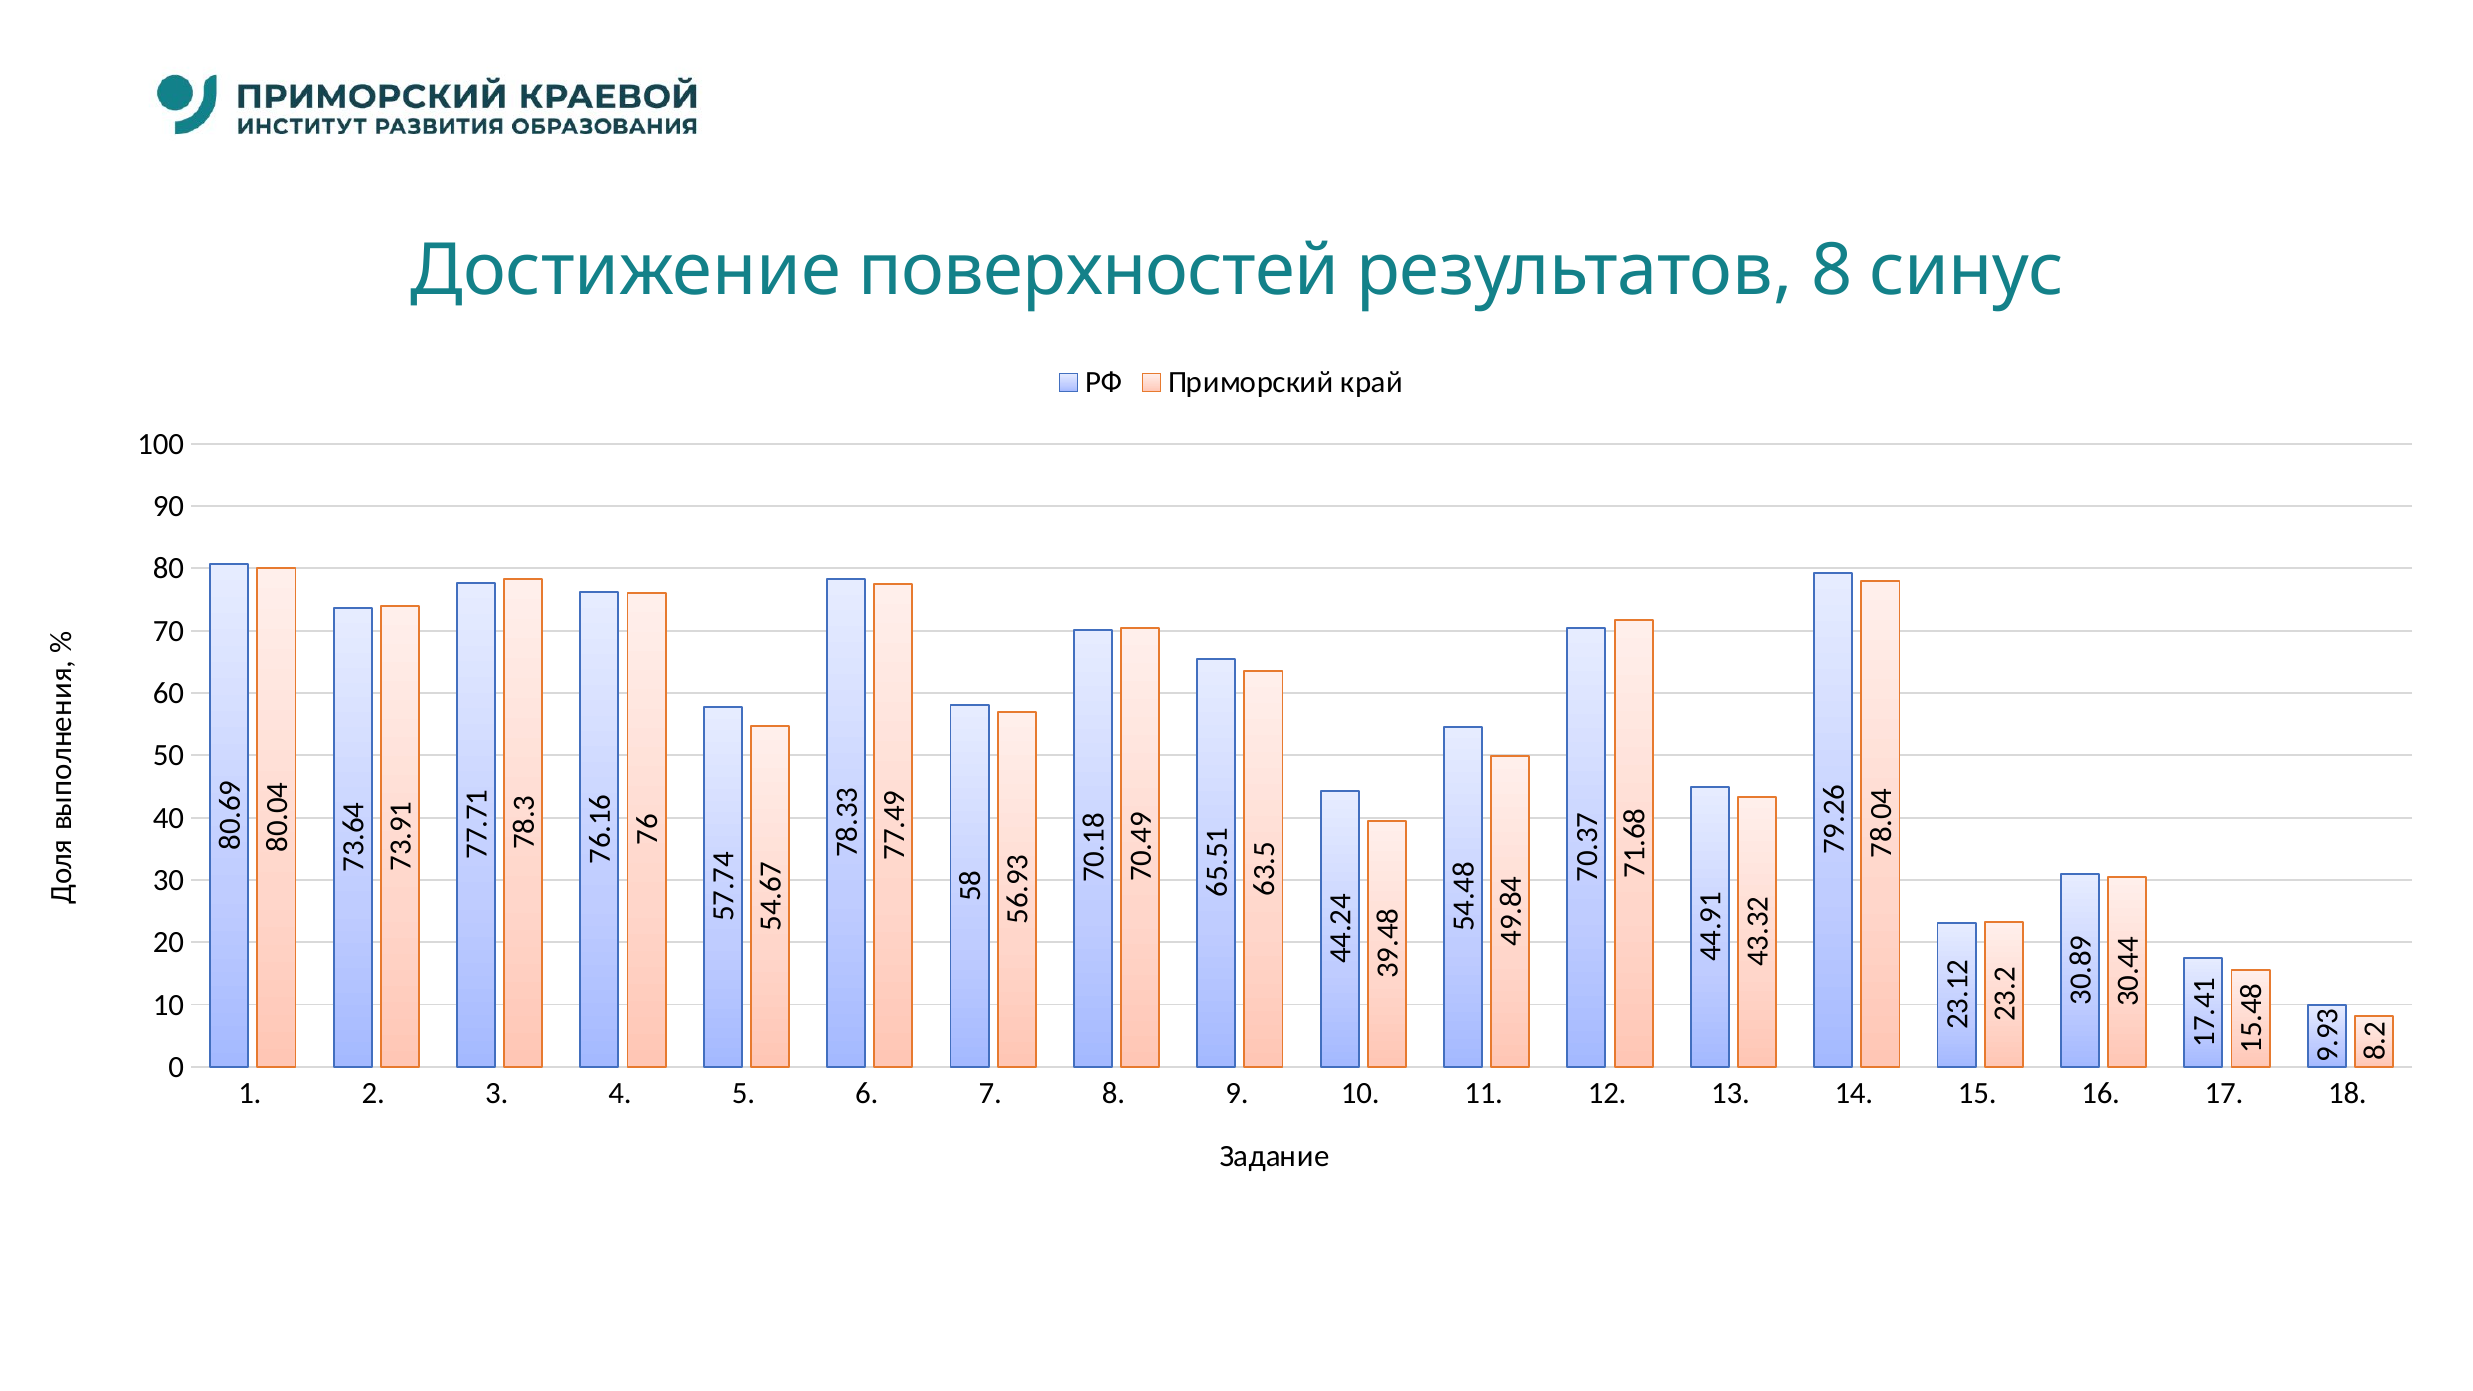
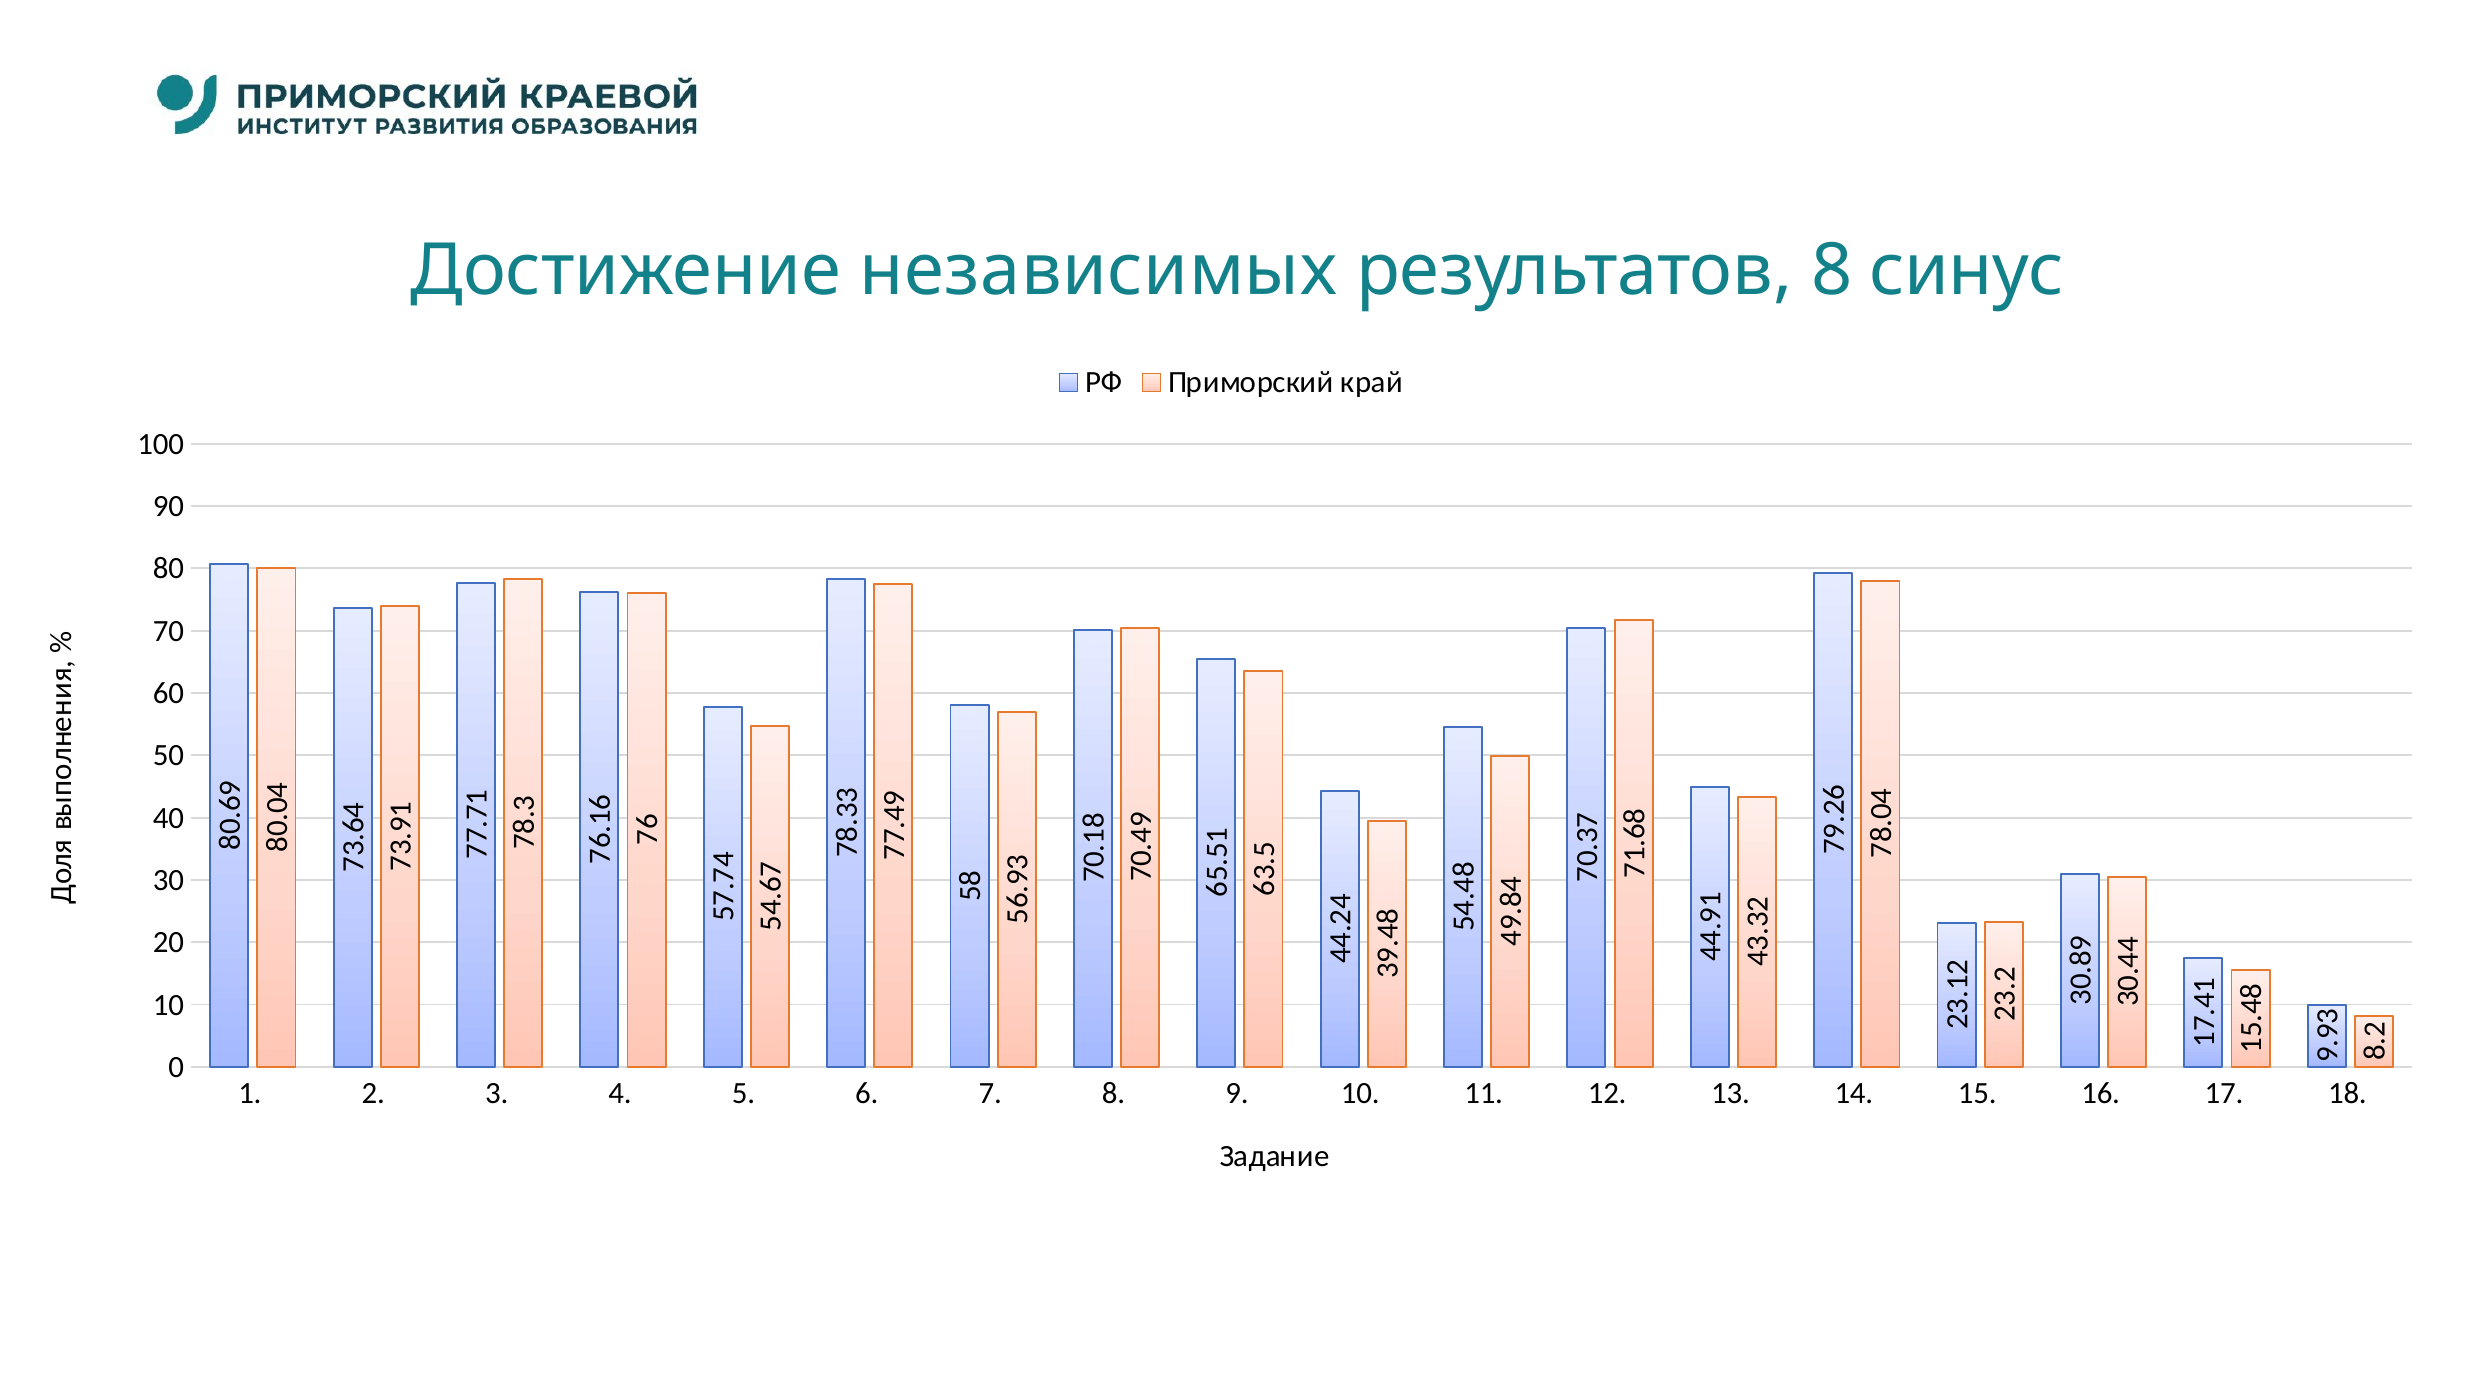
поверхностей: поверхностей -> независимых (1098, 270)
